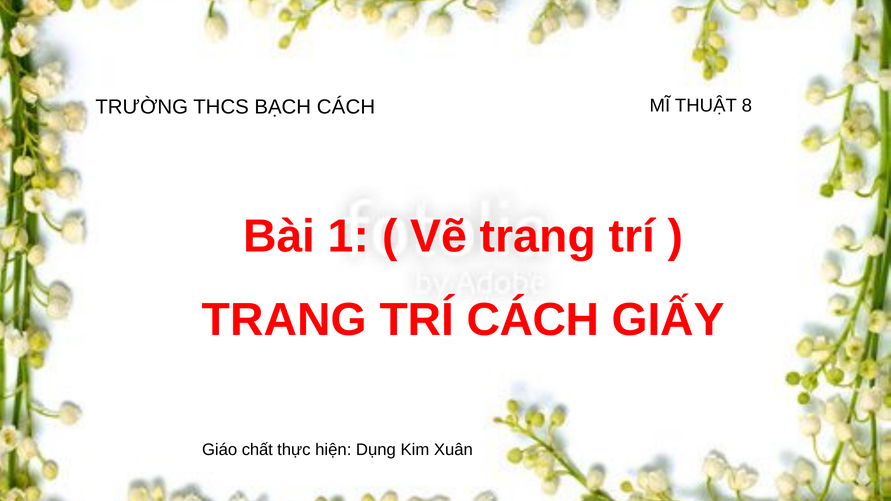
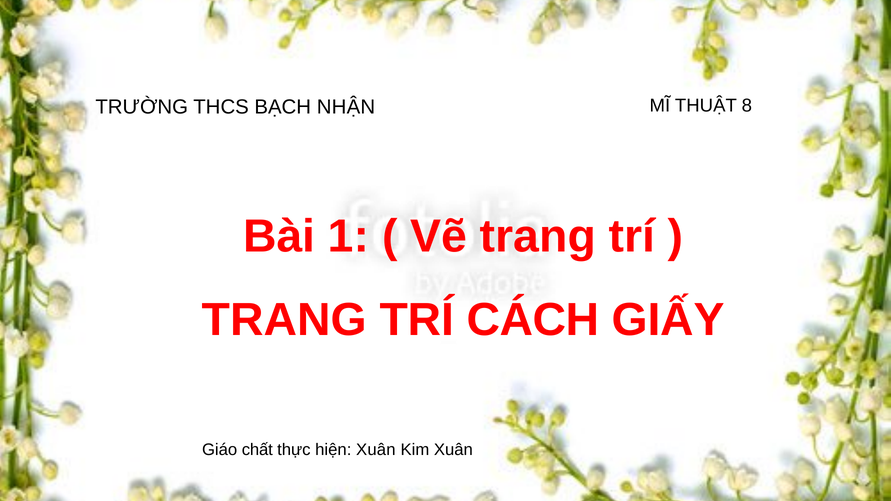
BẠCH CÁCH: CÁCH -> NHẬN (346, 107)
hiện Dụng: Dụng -> Xuân (376, 450)
